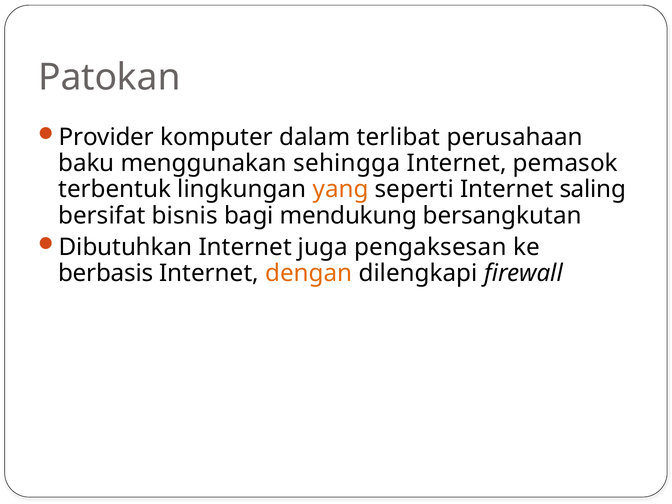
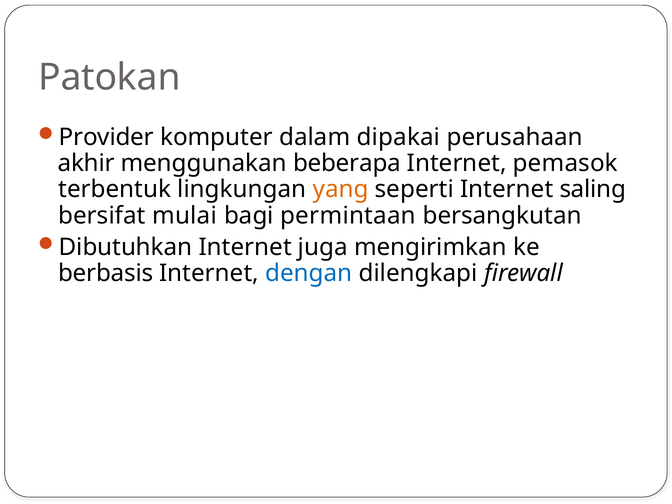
terlibat: terlibat -> dipakai (398, 137)
baku: baku -> akhir (86, 163)
sehingga: sehingga -> beberapa (347, 163)
bisnis: bisnis -> mulai (185, 216)
mendukung: mendukung -> permintaan (348, 216)
pengaksesan: pengaksesan -> mengirimkan (430, 247)
dengan colour: orange -> blue (309, 273)
